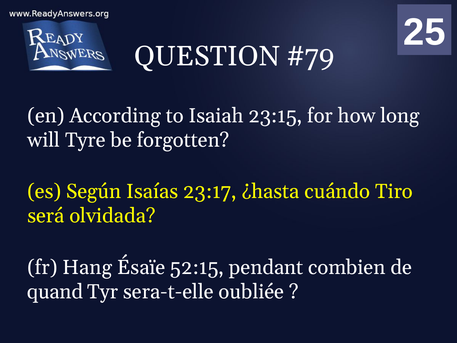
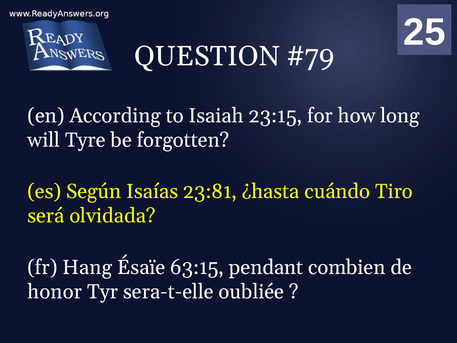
23:17: 23:17 -> 23:81 (210, 191)
52:15: 52:15 -> 63:15 (197, 267)
quand: quand -> honor (55, 292)
